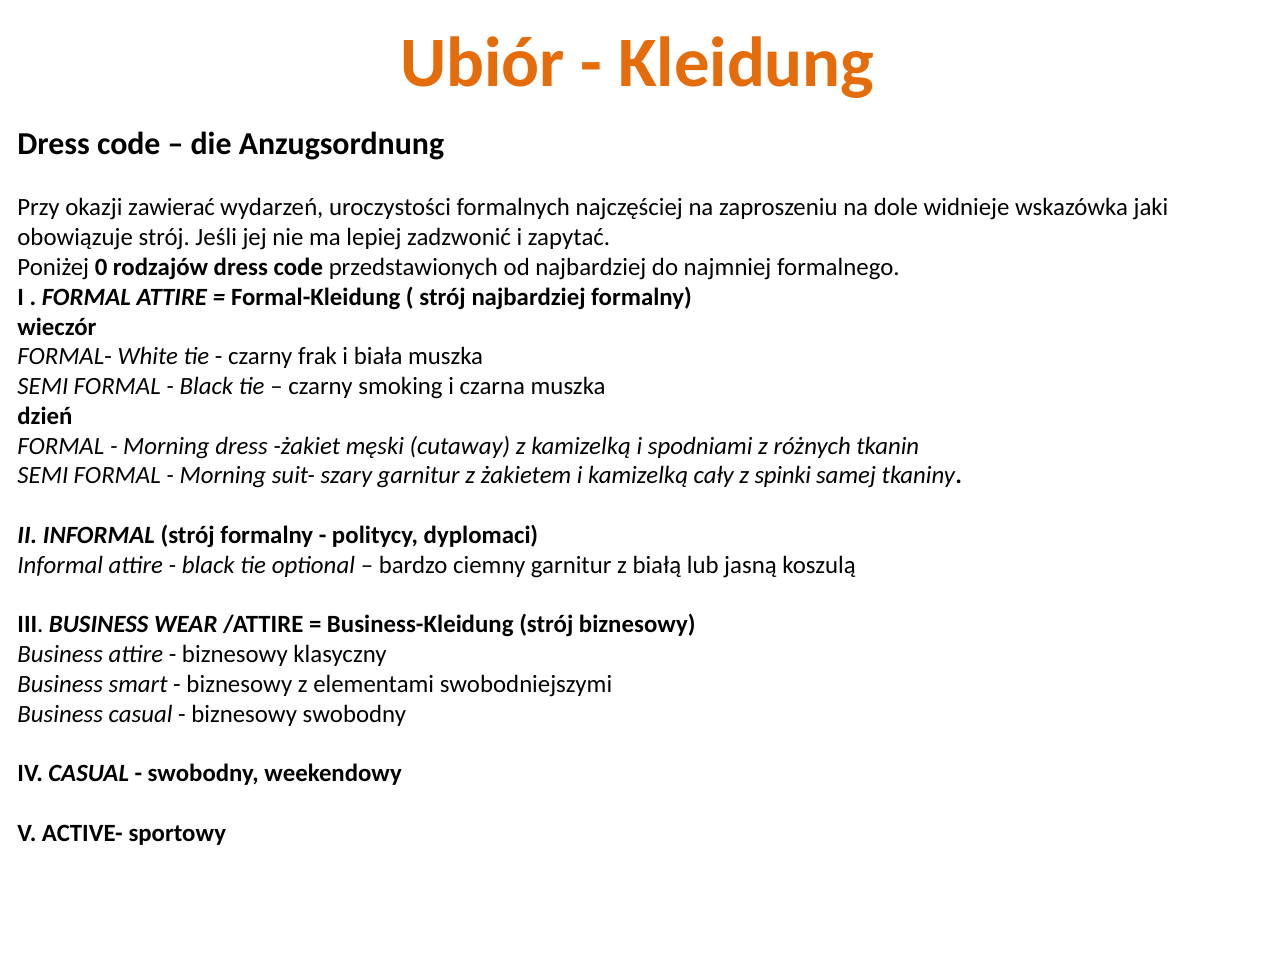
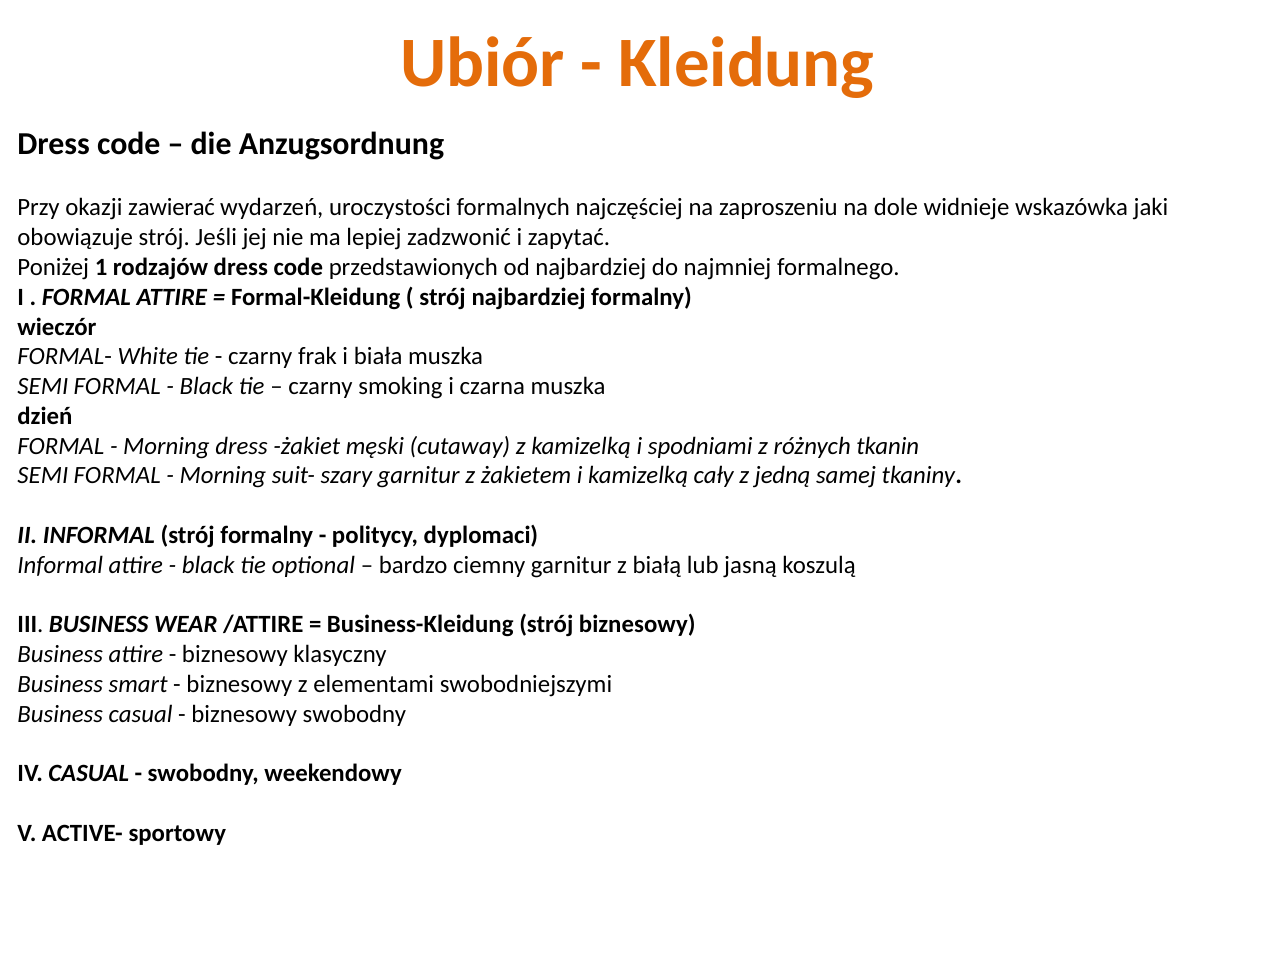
0: 0 -> 1 (101, 267)
spinki: spinki -> jedną (783, 475)
